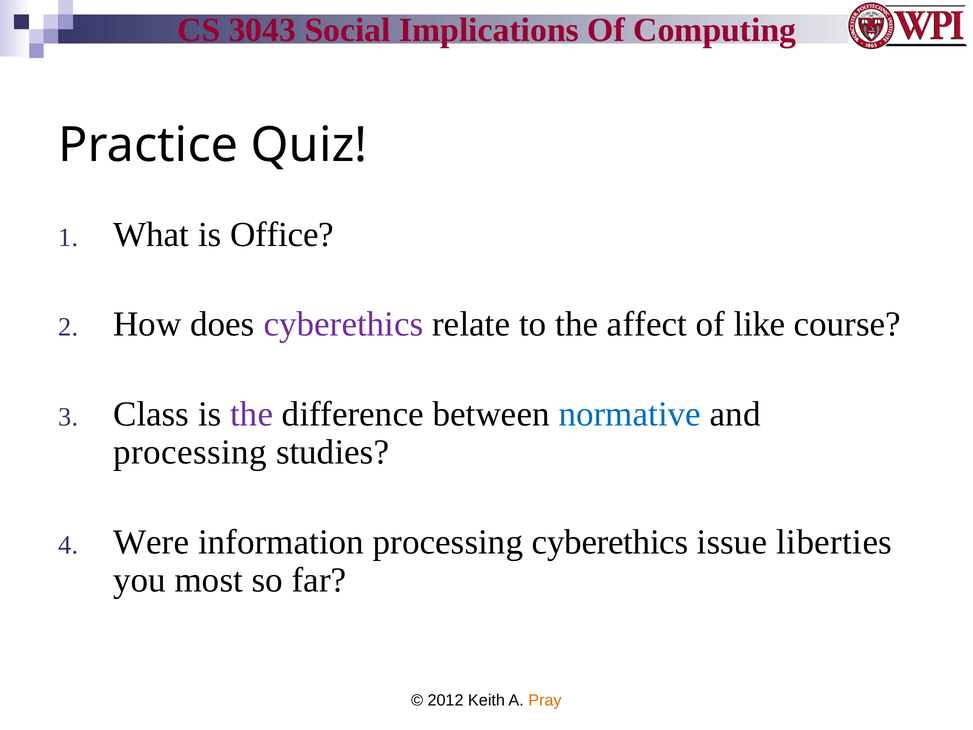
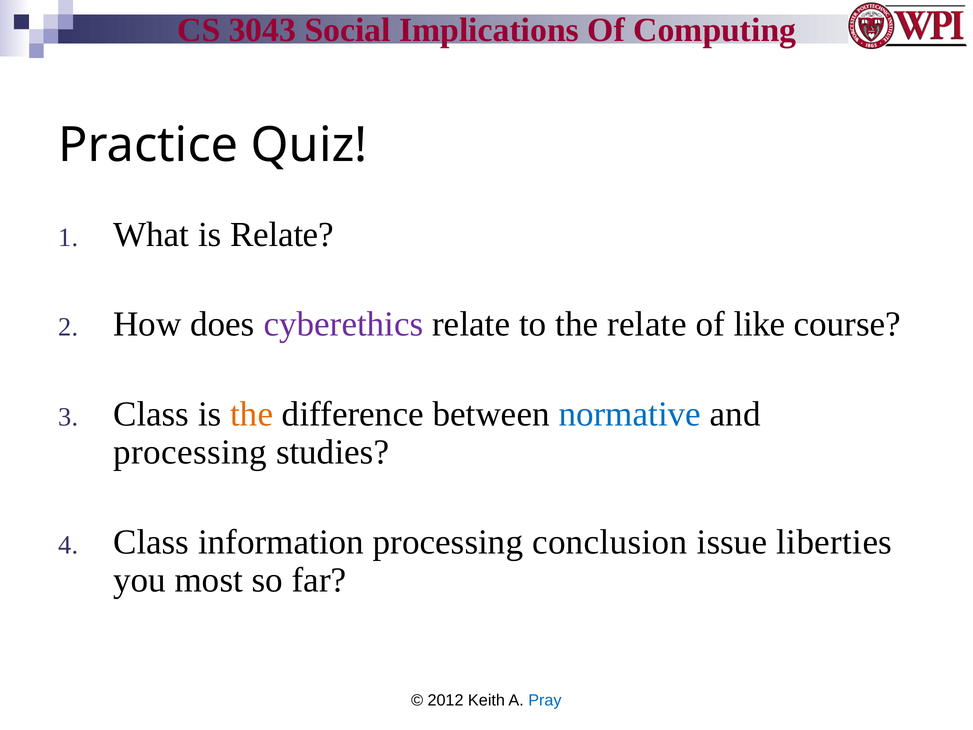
is Office: Office -> Relate (282, 234)
the affect: affect -> relate (647, 324)
the colour: purple -> orange (252, 414)
Were: Were -> Class (151, 542)
processing cyberethics: cyberethics -> conclusion (610, 542)
Pray colour: orange -> blue (545, 700)
